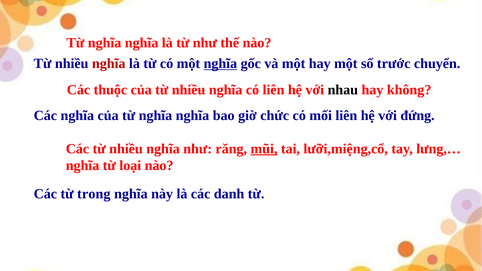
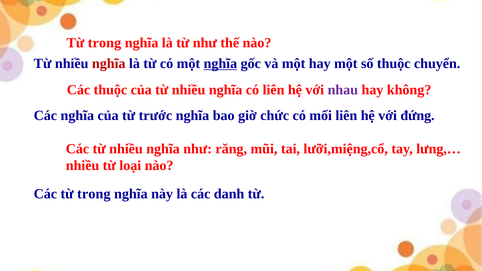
nghĩa: nghĩa -> trong (104, 43)
số trước: trước -> thuộc (394, 64)
nhau colour: black -> purple (343, 90)
của từ nghĩa: nghĩa -> trước (155, 116)
mũi underline: present -> none (264, 149)
nghĩa: nghĩa -> nhiều (83, 166)
